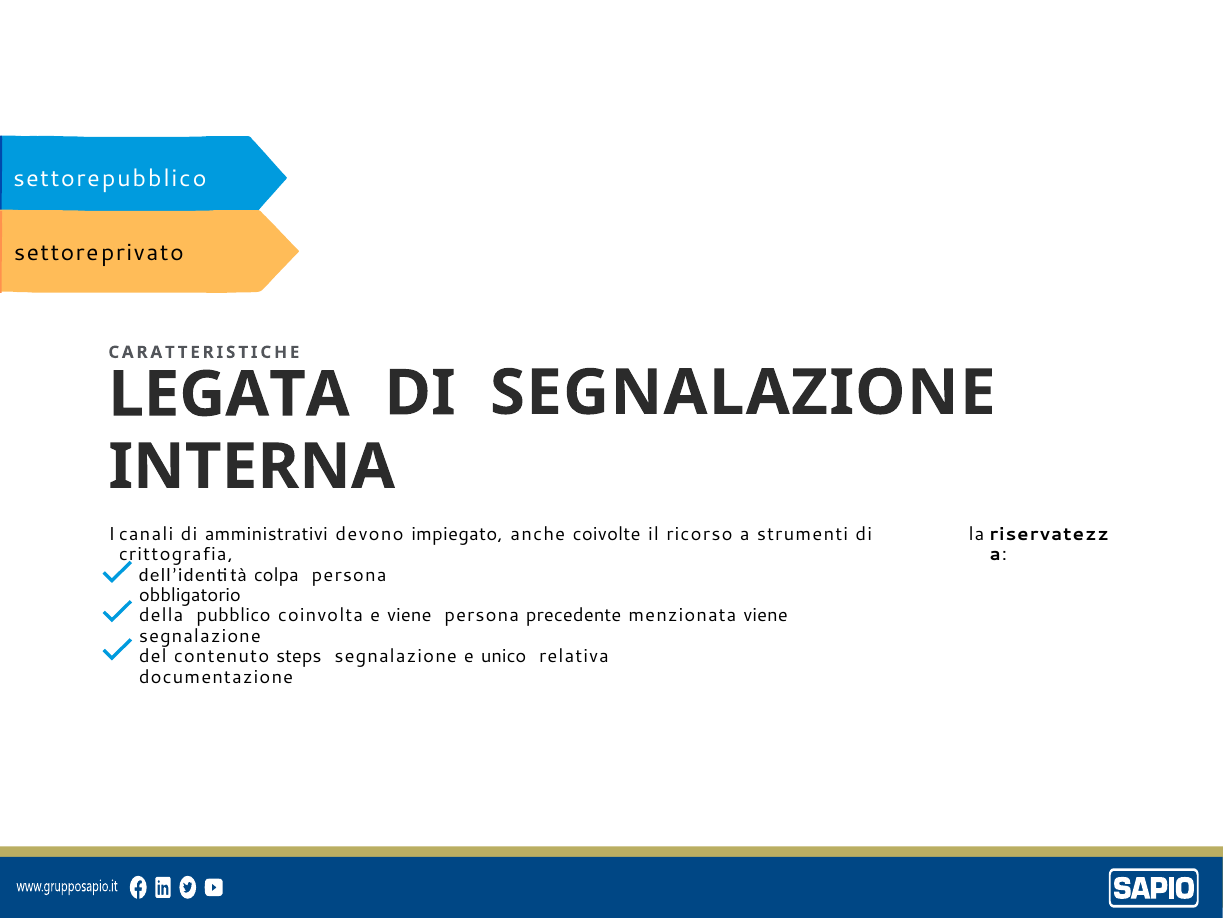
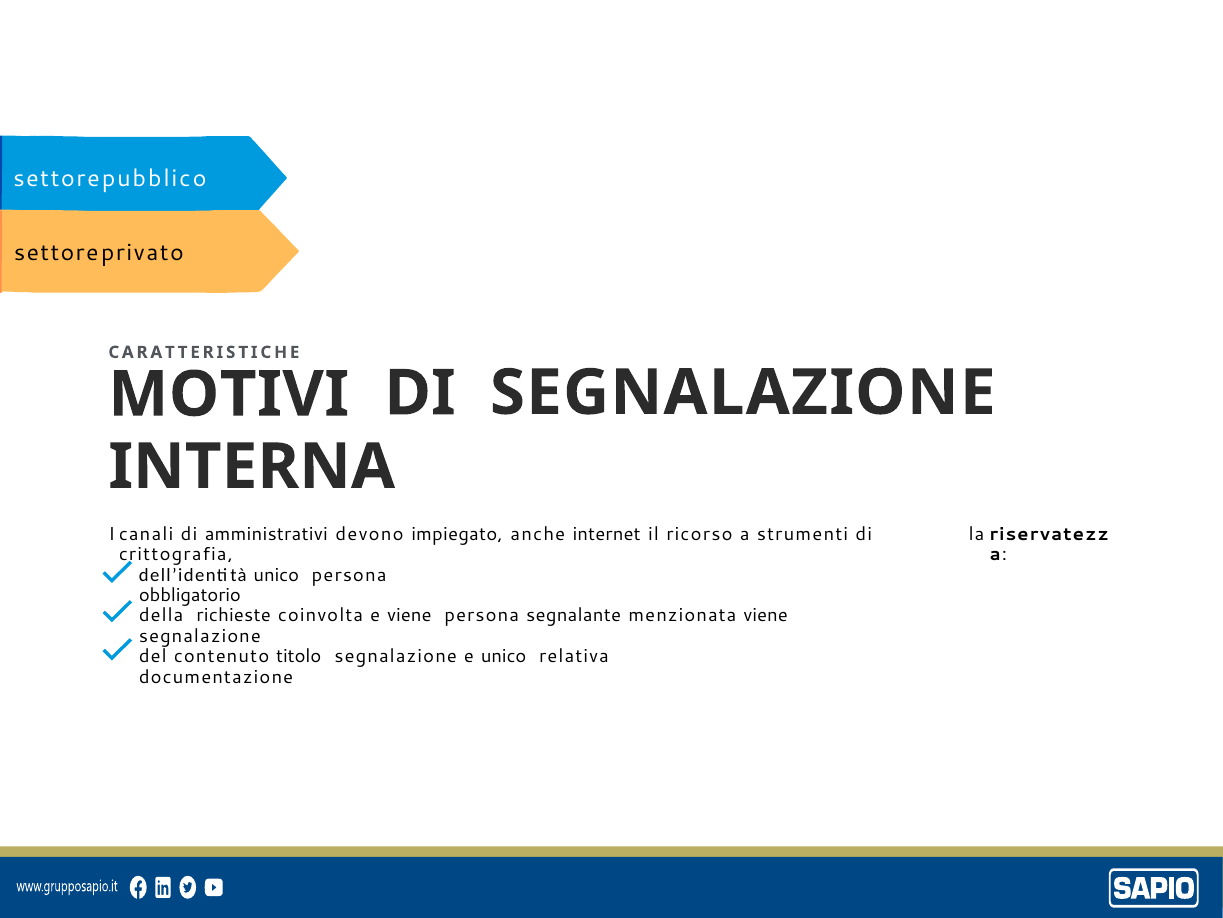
LEGATA: LEGATA -> MOTIVI (229, 394)
coivolte: coivolte -> internet (607, 534)
dell’identità colpa: colpa -> unico (276, 575)
pubblico: pubblico -> richieste (234, 615)
precedente: precedente -> segnalante (574, 615)
steps: steps -> titolo (299, 656)
